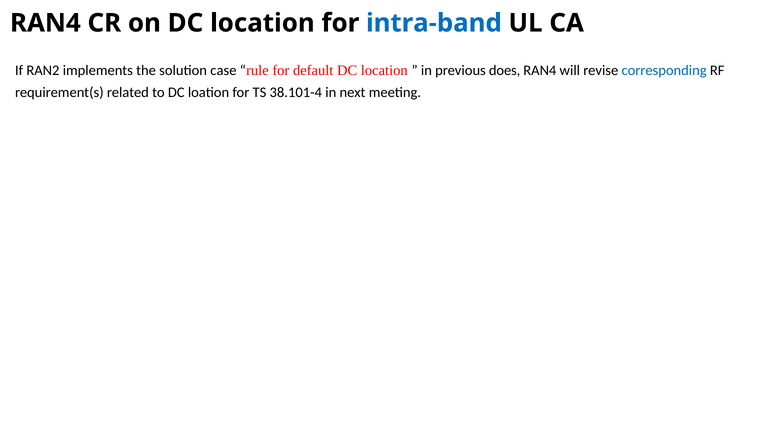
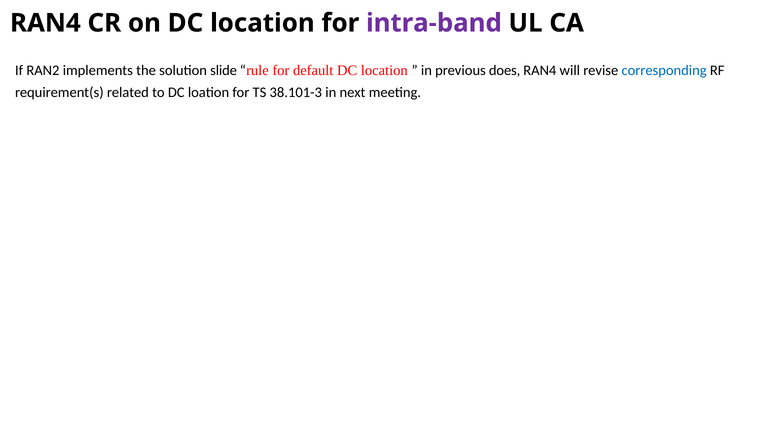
intra-band colour: blue -> purple (434, 23)
case: case -> slide (224, 71)
38.101-4: 38.101-4 -> 38.101-3 (296, 92)
